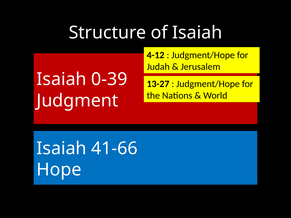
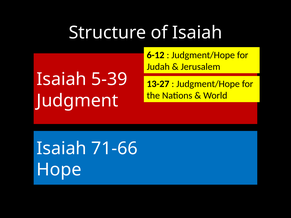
4-12: 4-12 -> 6-12 (156, 55)
0-39: 0-39 -> 5-39 (109, 79)
41-66: 41-66 -> 71-66 (114, 149)
